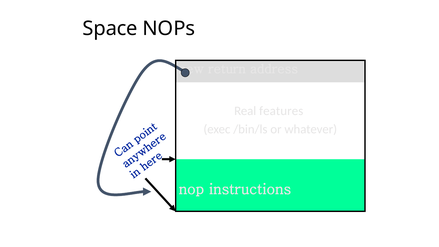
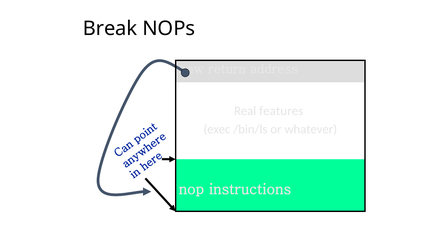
Space: Space -> Break (110, 29)
